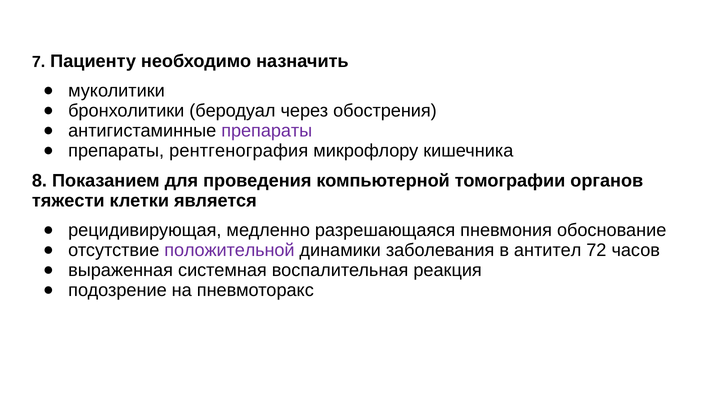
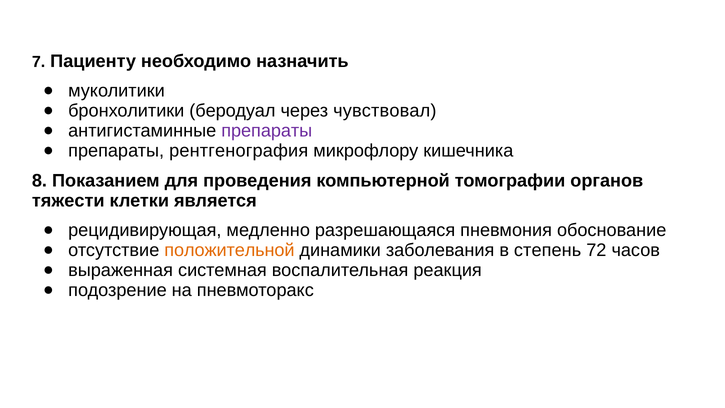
обострения: обострения -> чувствовал (385, 111)
положительной colour: purple -> orange (229, 250)
антител: антител -> степень (548, 250)
